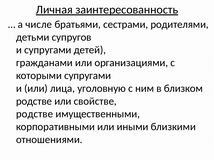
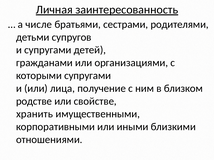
уголовную: уголовную -> получение (102, 89)
родстве: родстве -> хранить (35, 114)
